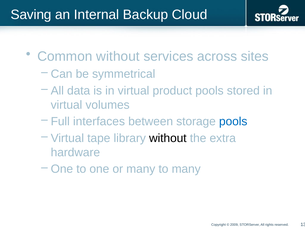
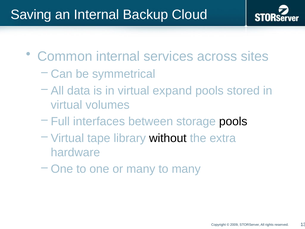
Common without: without -> internal (118, 56)
product: product -> expand (172, 90)
pools colour: blue -> black (233, 121)
